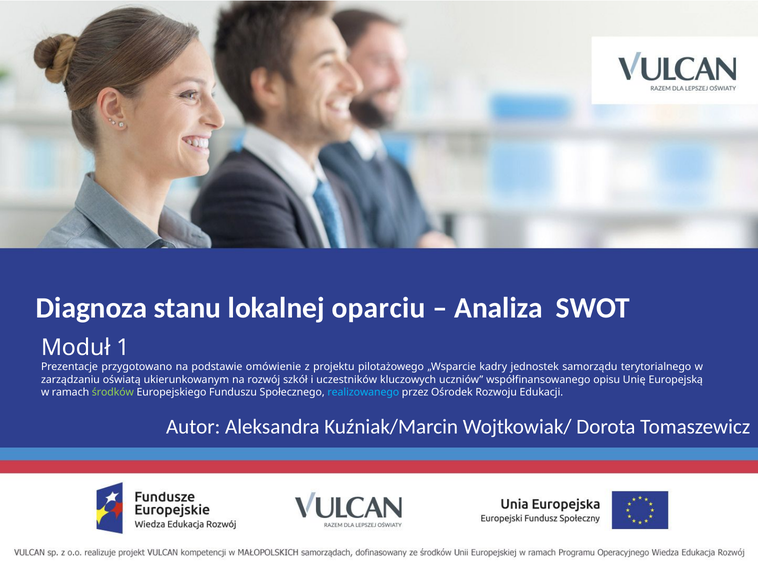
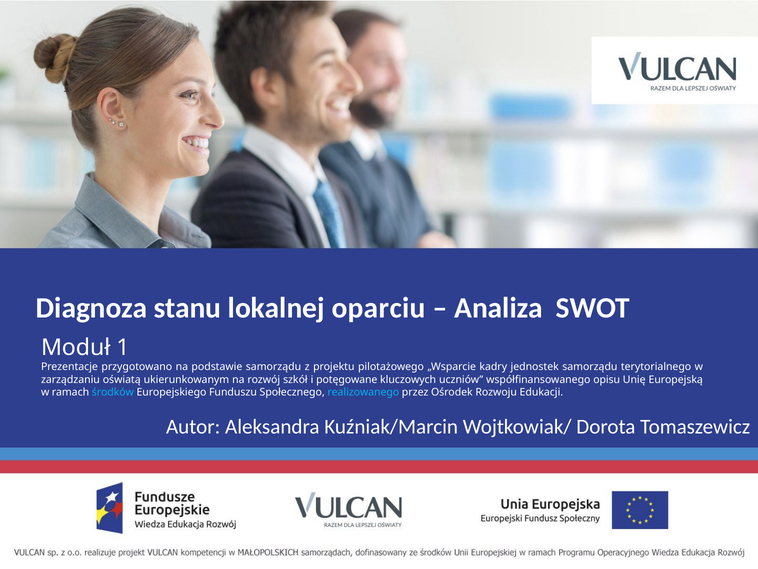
podstawie omówienie: omówienie -> samorządu (274, 367)
uczestników: uczestników -> potęgowane (347, 379)
środków colour: light green -> light blue (113, 392)
